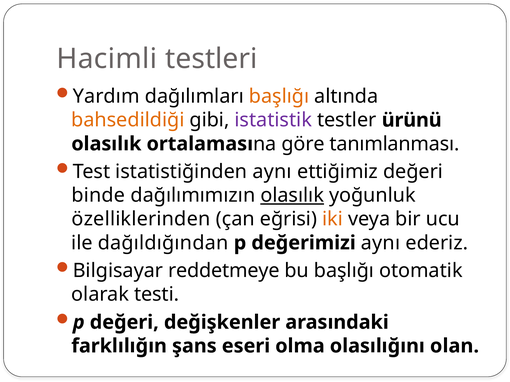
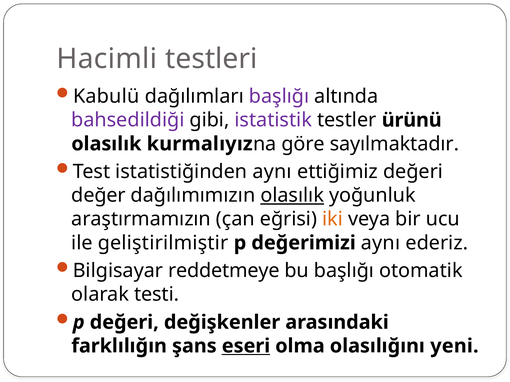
Yardım: Yardım -> Kabulü (106, 97)
başlığı colour: orange -> purple (279, 97)
bahsedildiği colour: orange -> purple (128, 120)
ortalaması: ortalaması -> kurmalıyız (200, 144)
tanımlanması: tanımlanması -> sayılmaktadır (394, 144)
binde: binde -> değer (98, 196)
özelliklerinden: özelliklerinden -> araştırmamızın (141, 219)
dağıldığından: dağıldığından -> geliştirilmiştir (163, 243)
eseri underline: none -> present (246, 346)
olan: olan -> yeni (454, 346)
